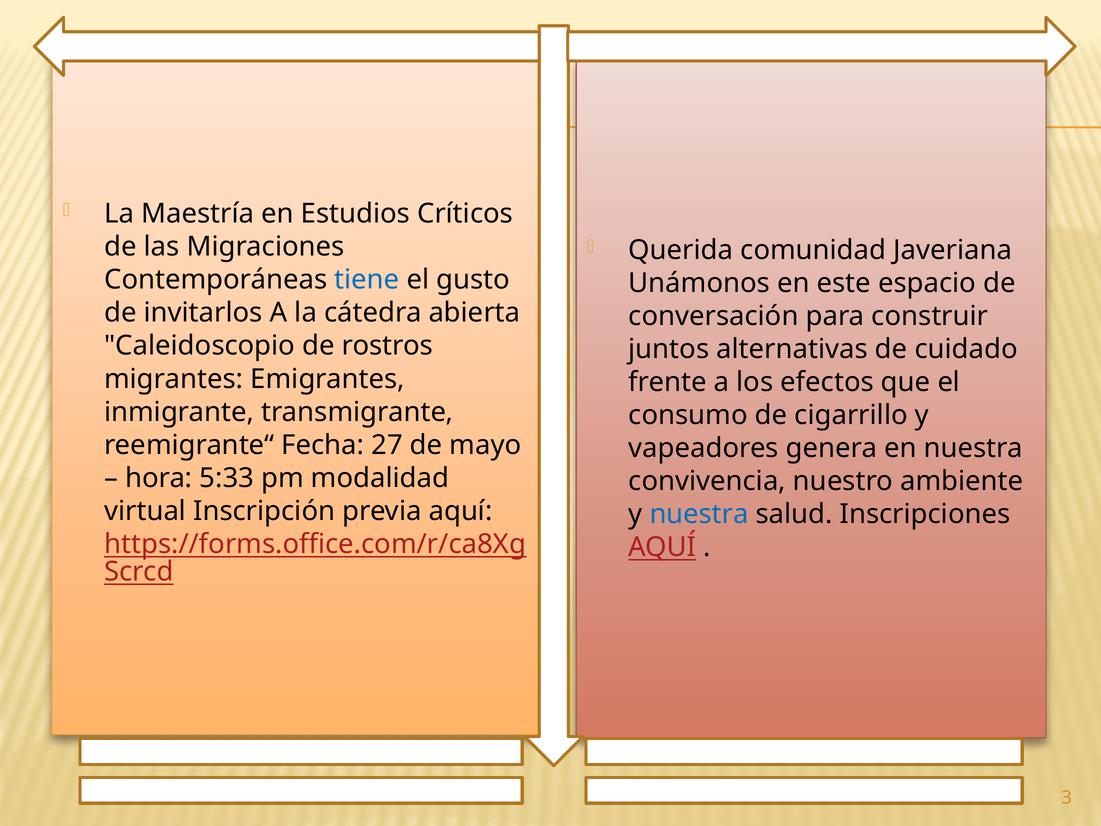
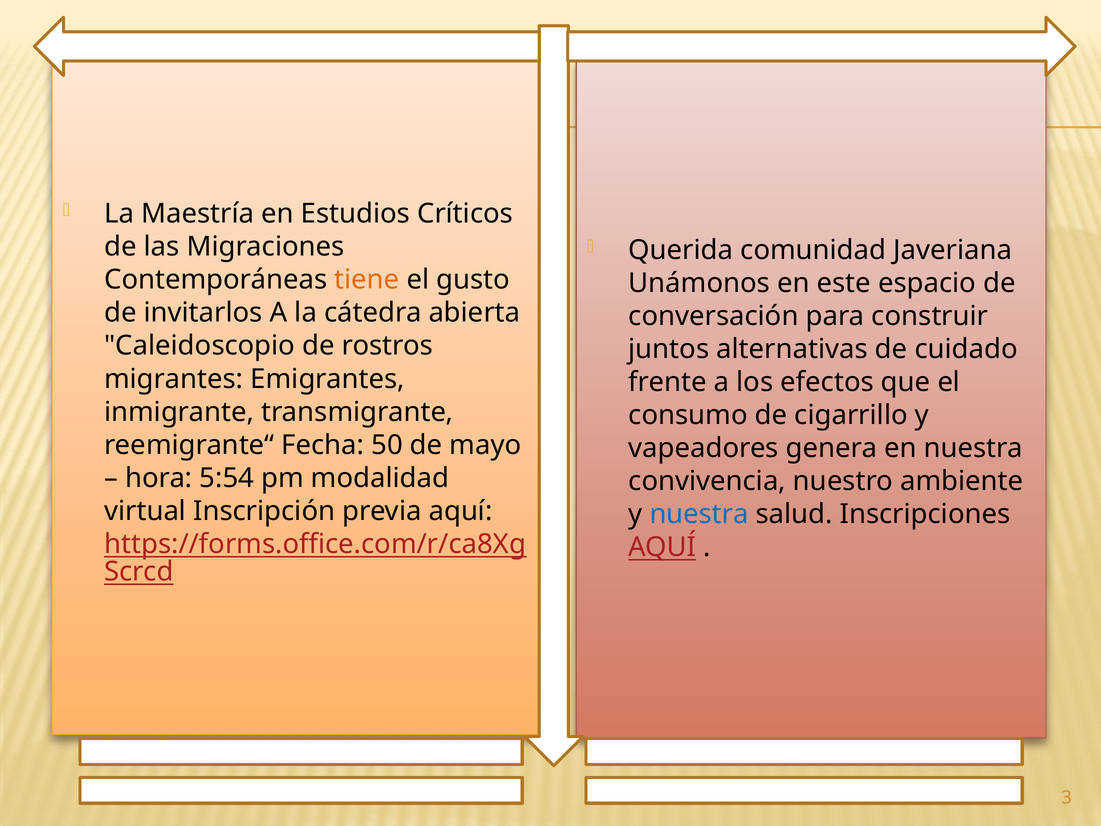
tiene colour: blue -> orange (367, 280)
27: 27 -> 50 (387, 445)
5:33: 5:33 -> 5:54 (227, 478)
